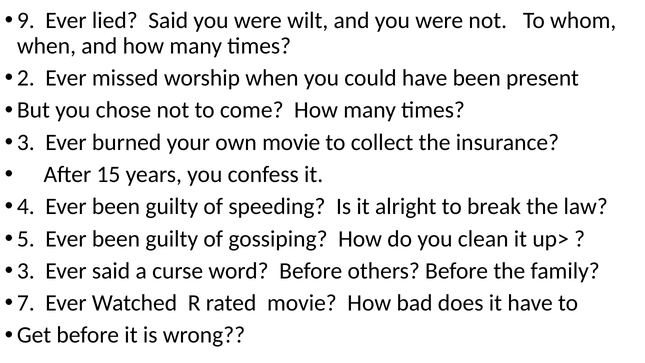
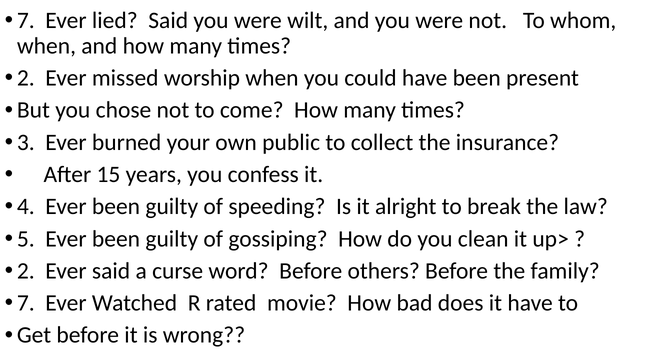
9: 9 -> 7 (26, 20)
own movie: movie -> public (291, 142)
3: 3 -> 2 (26, 271)
